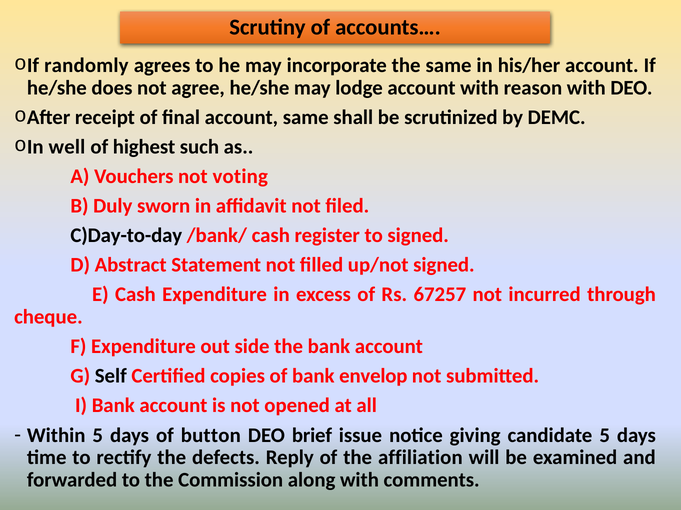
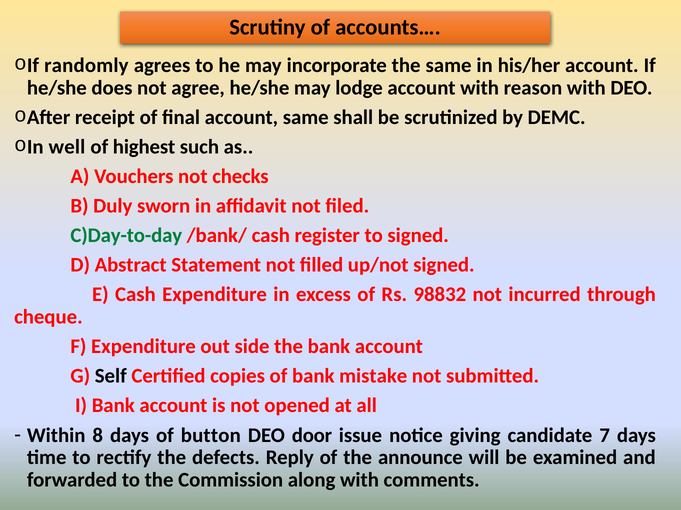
voting: voting -> checks (240, 177)
C)Day-to-day colour: black -> green (126, 236)
67257: 67257 -> 98832 (440, 295)
envelop: envelop -> mistake (373, 377)
Within 5: 5 -> 8 (98, 436)
brief: brief -> door (312, 436)
candidate 5: 5 -> 7 (605, 436)
affiliation: affiliation -> announce (420, 458)
